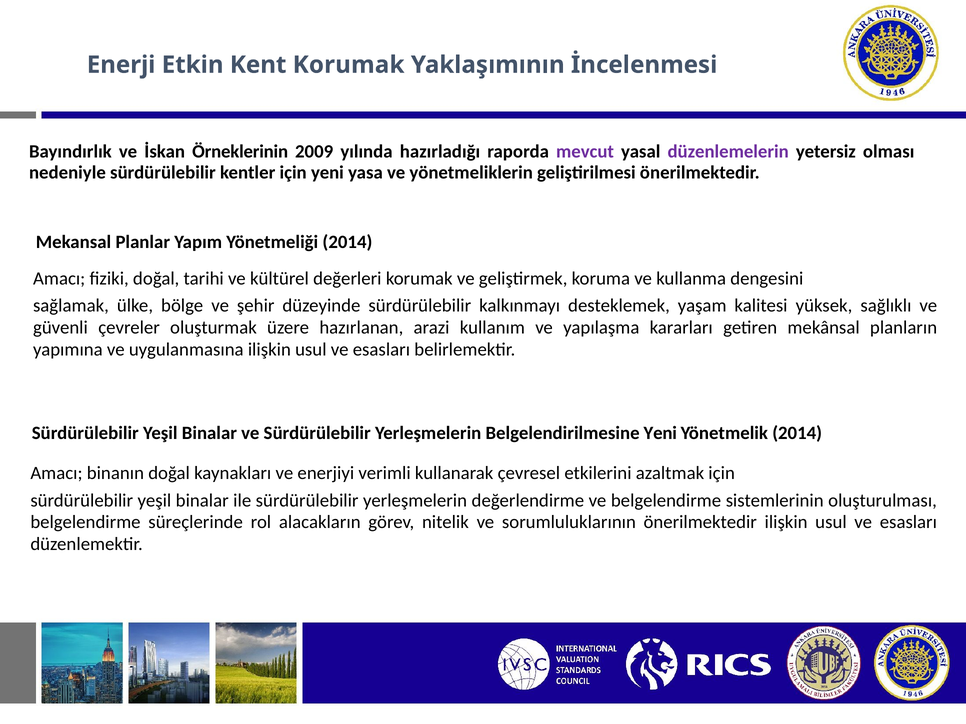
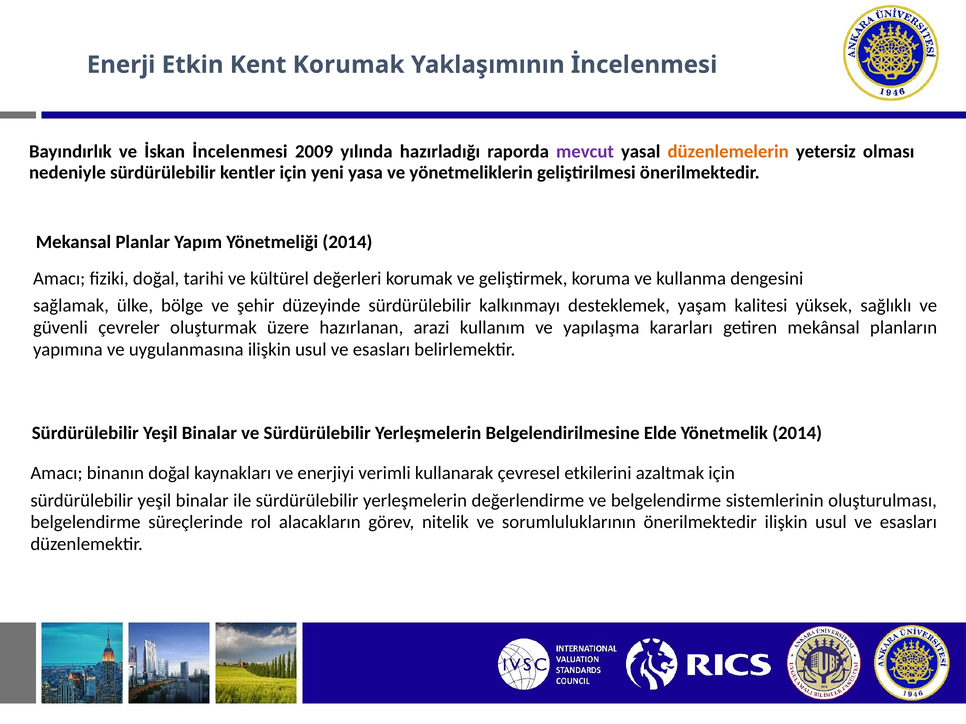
İskan Örneklerinin: Örneklerinin -> İncelenmesi (240, 152)
düzenlemelerin colour: purple -> orange (728, 152)
Belgelendirilmesine Yeni: Yeni -> Elde (660, 434)
